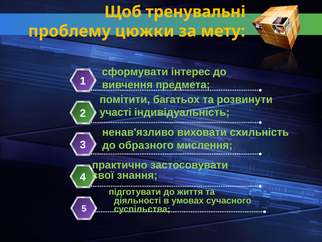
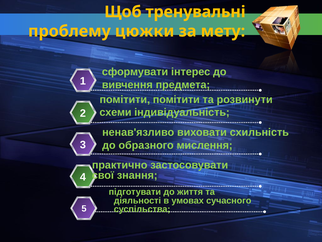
помітити багатьох: багатьох -> помітити (176, 99)
участі: участі -> схеми (115, 112)
